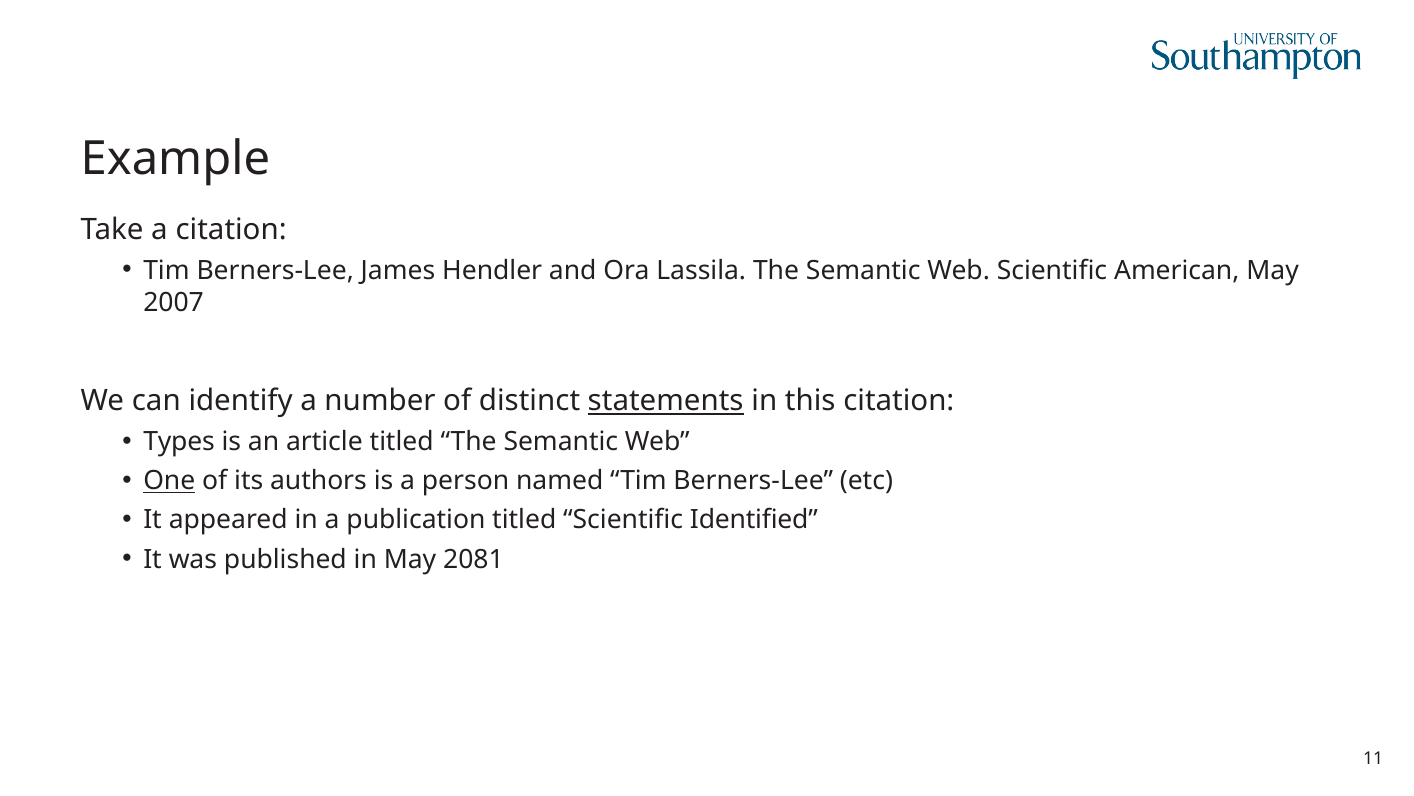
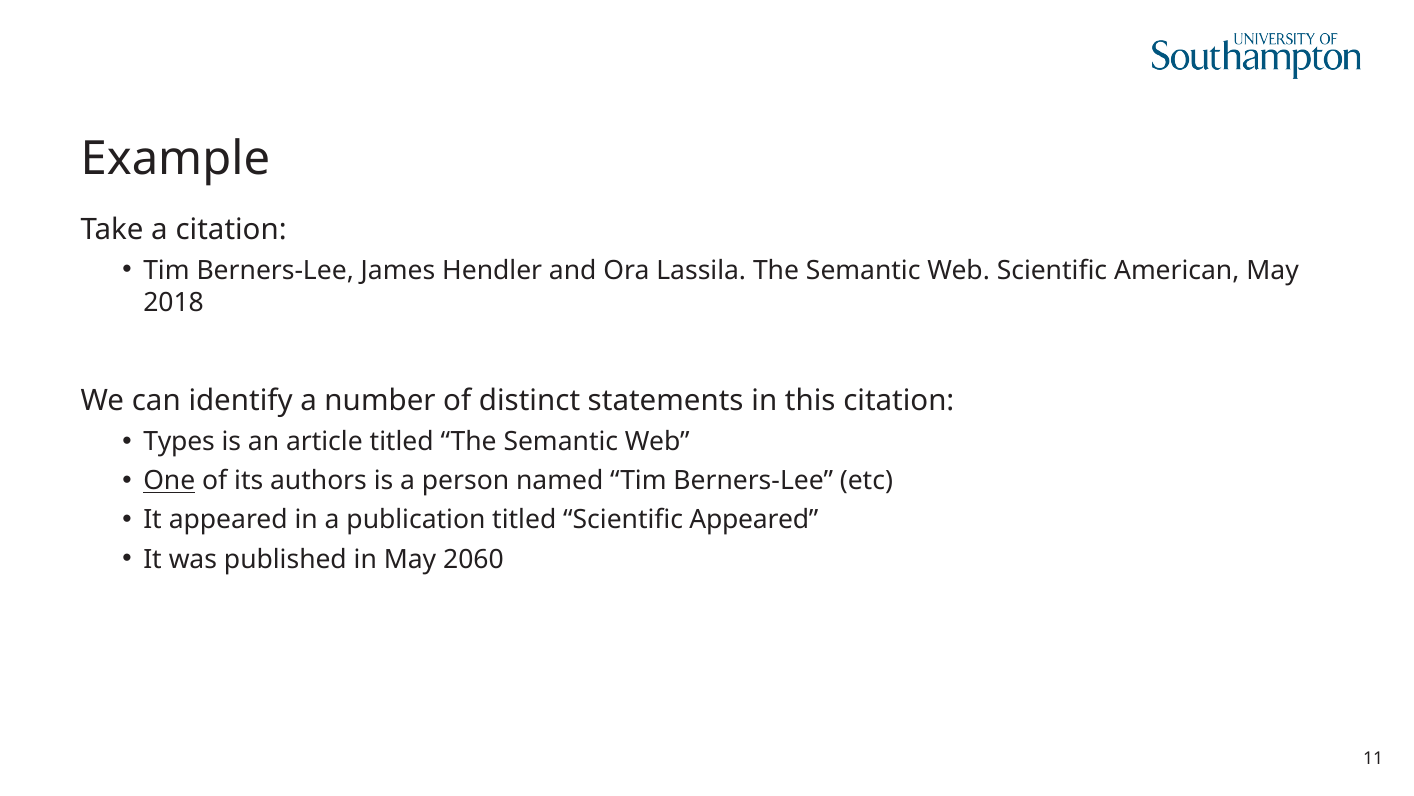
2007: 2007 -> 2018 (174, 302)
statements underline: present -> none (666, 401)
Scientific Identified: Identified -> Appeared (754, 520)
2081: 2081 -> 2060 (473, 559)
